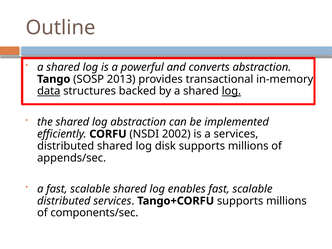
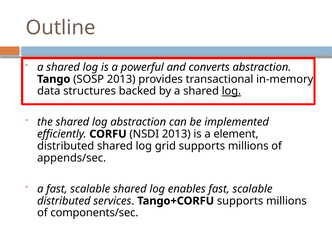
data underline: present -> none (49, 91)
NSDI 2002: 2002 -> 2013 (176, 134)
a services: services -> element (236, 134)
disk: disk -> grid (165, 146)
